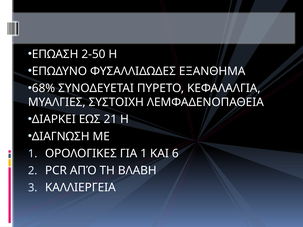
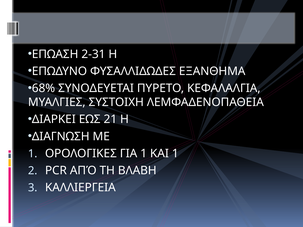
2-50: 2-50 -> 2-31 (93, 54)
ΚΑΙ 6: 6 -> 1 (175, 154)
